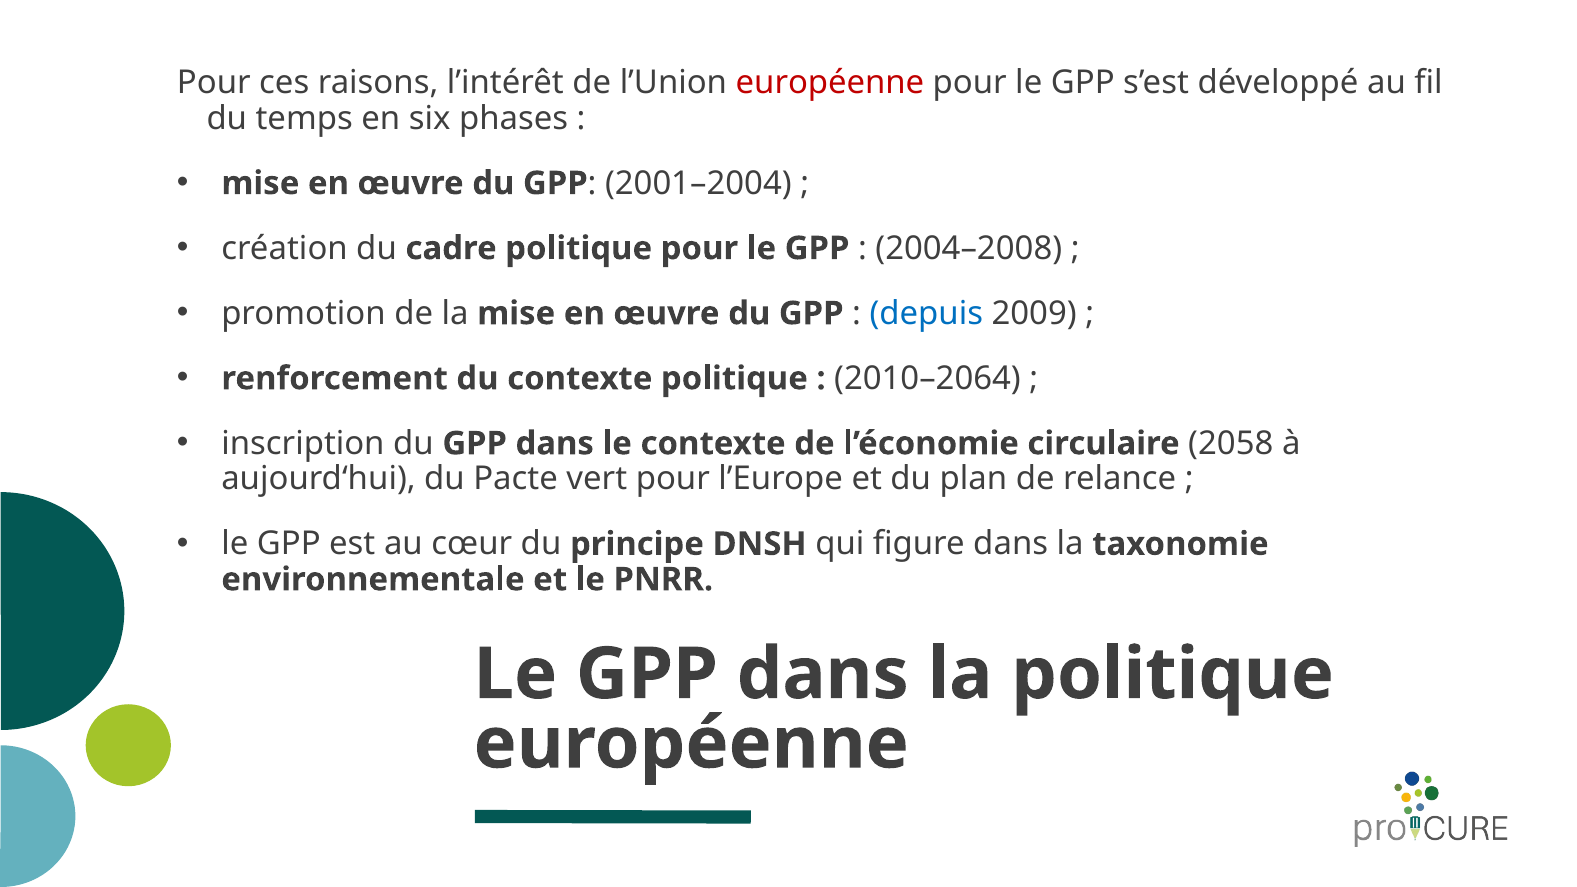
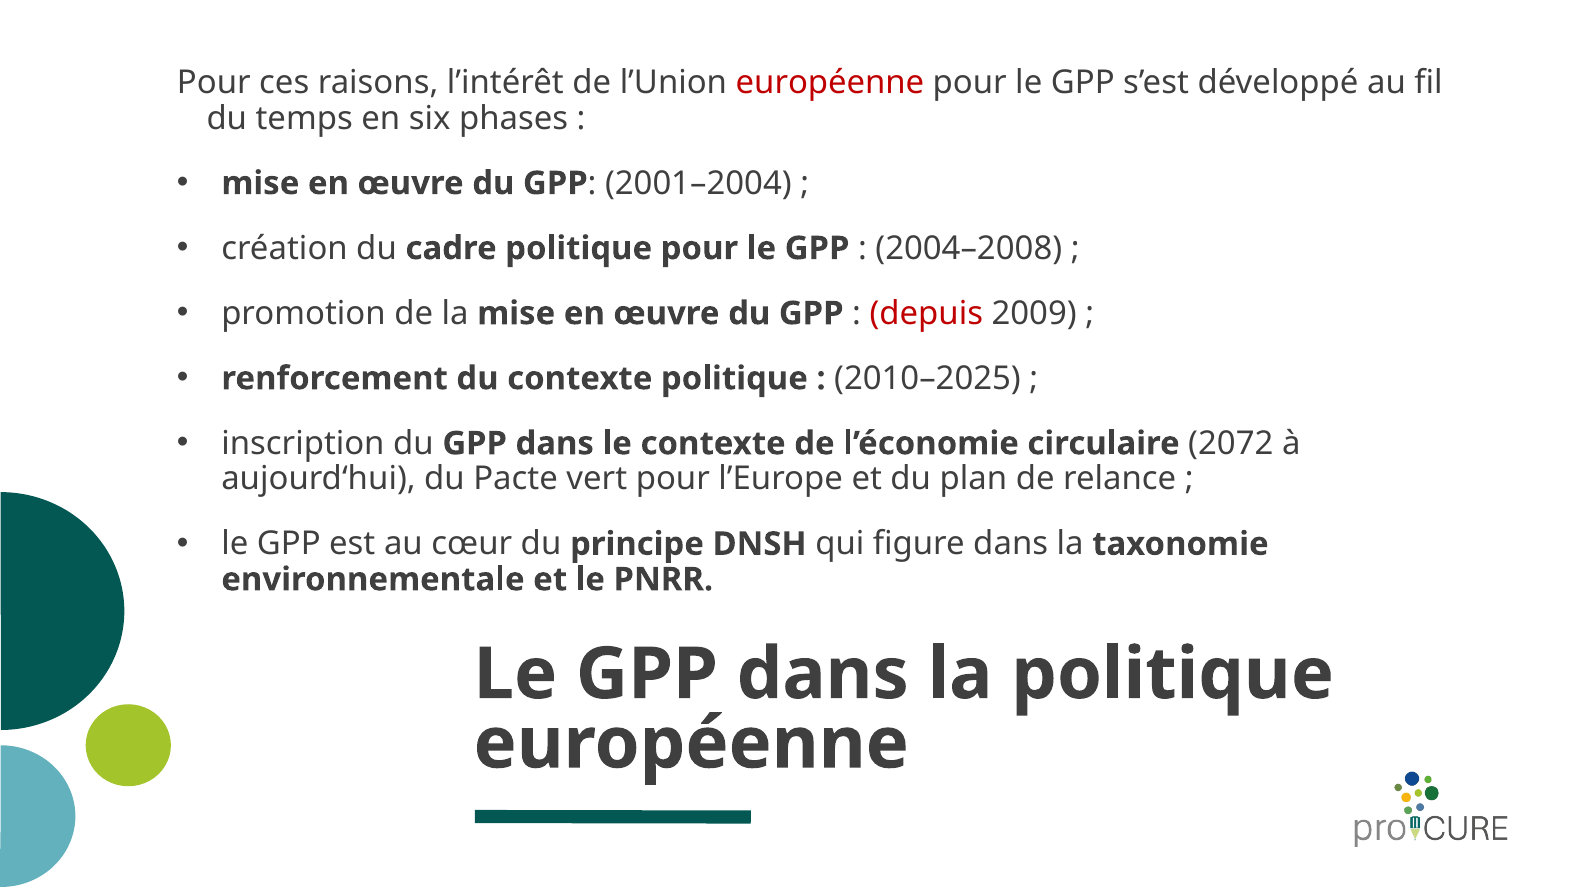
depuis colour: blue -> red (926, 313)
2010–2064: 2010–2064 -> 2010–2025 (928, 378)
2058: 2058 -> 2072 (1231, 444)
